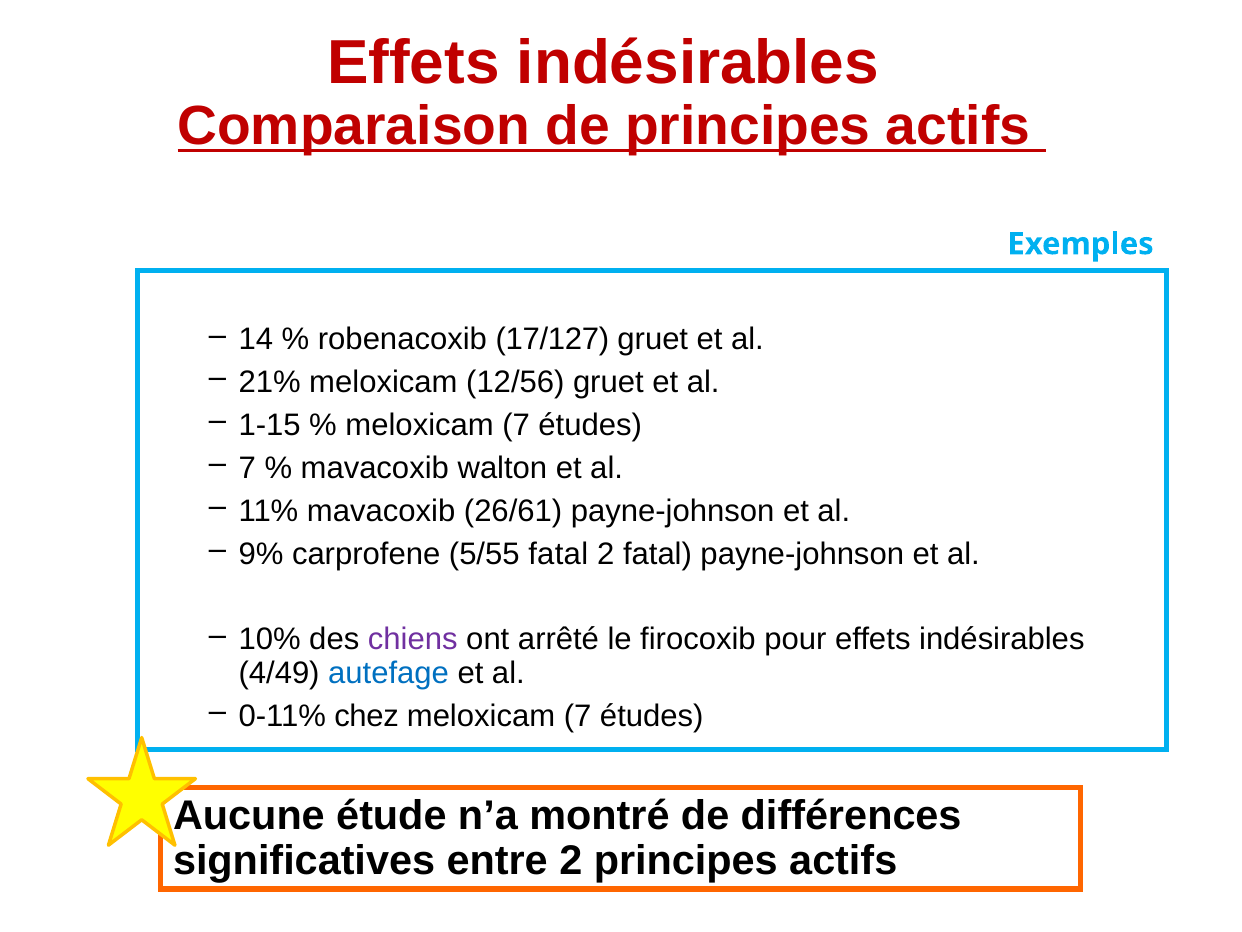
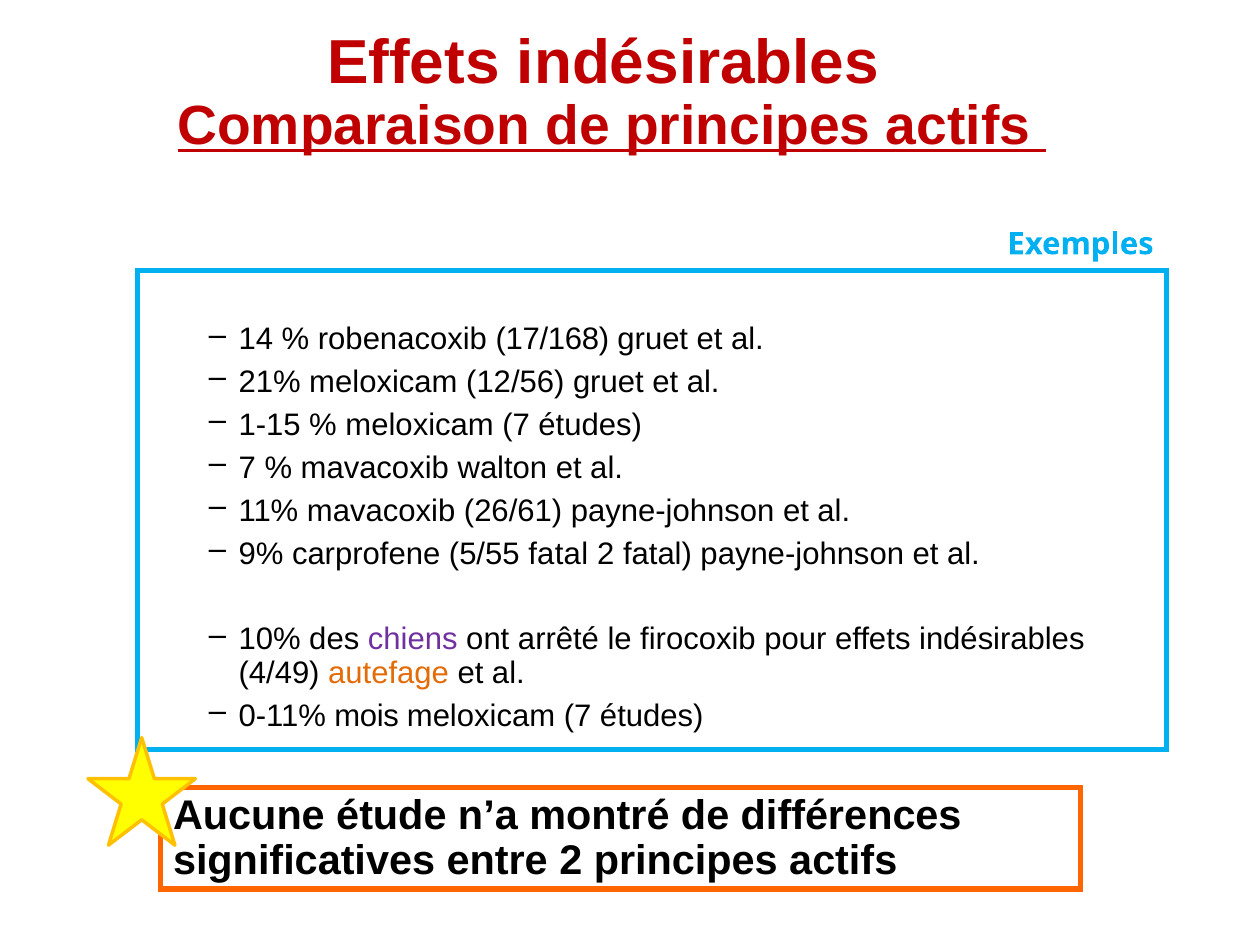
17/127: 17/127 -> 17/168 (552, 339)
autefage colour: blue -> orange (389, 673)
chez: chez -> mois (367, 716)
